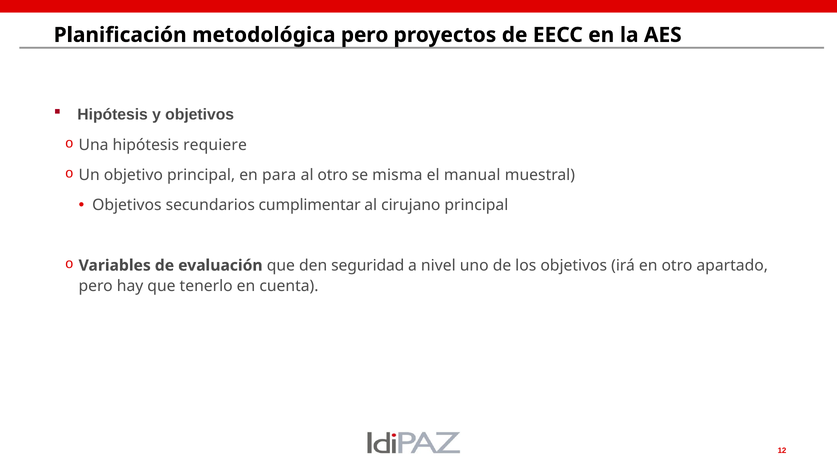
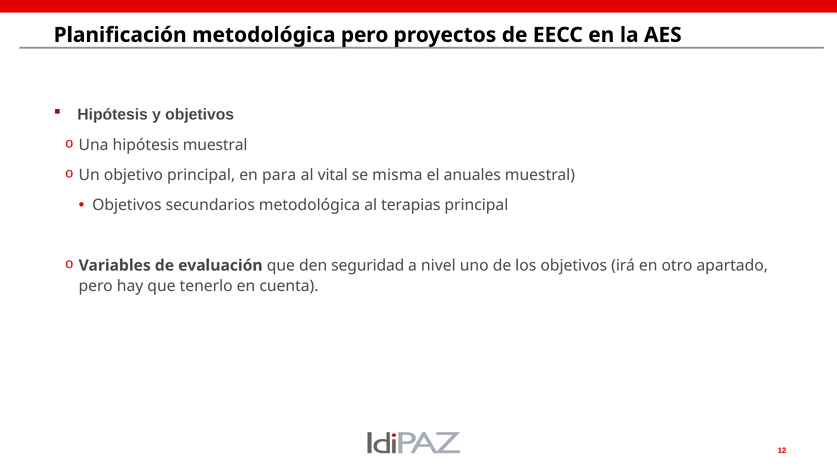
hipótesis requiere: requiere -> muestral (215, 145)
al otro: otro -> vital (333, 175)
manual: manual -> anuales (472, 175)
secundarios cumplimentar: cumplimentar -> metodológica (310, 205)
cirujano: cirujano -> terapias (411, 205)
